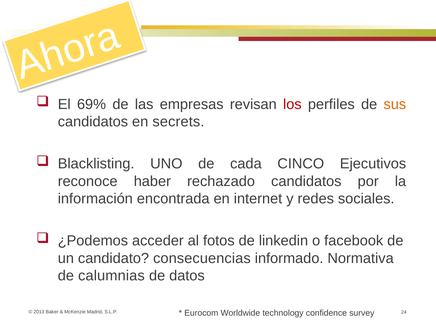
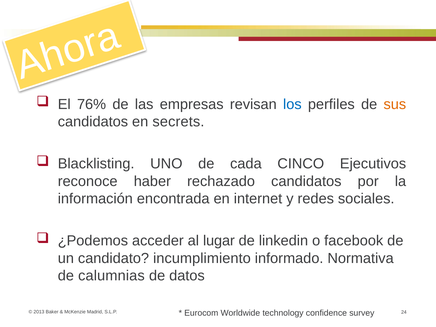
69%: 69% -> 76% (92, 104)
los colour: red -> blue (292, 104)
fotos: fotos -> lugar (219, 241)
consecuencias: consecuencias -> incumplimiento (202, 258)
